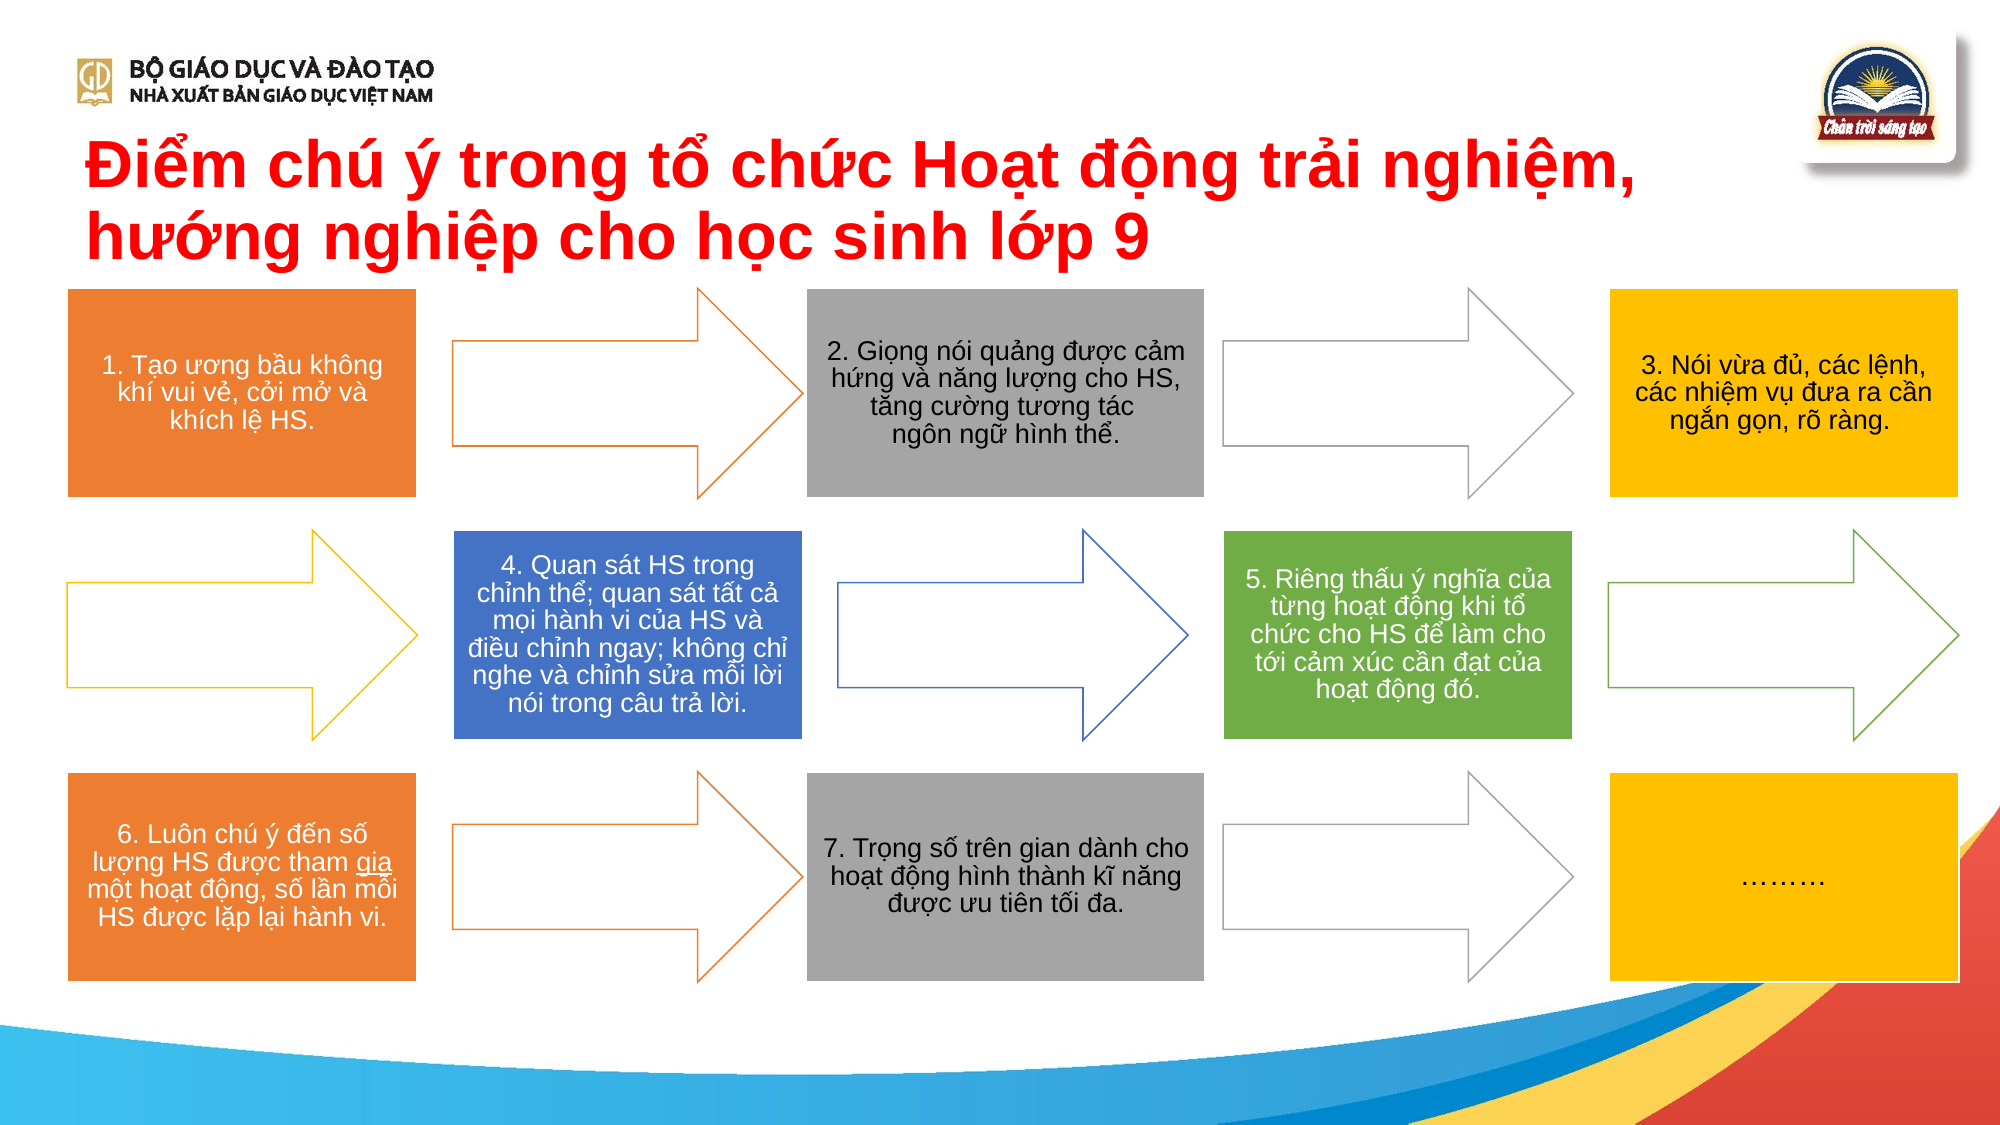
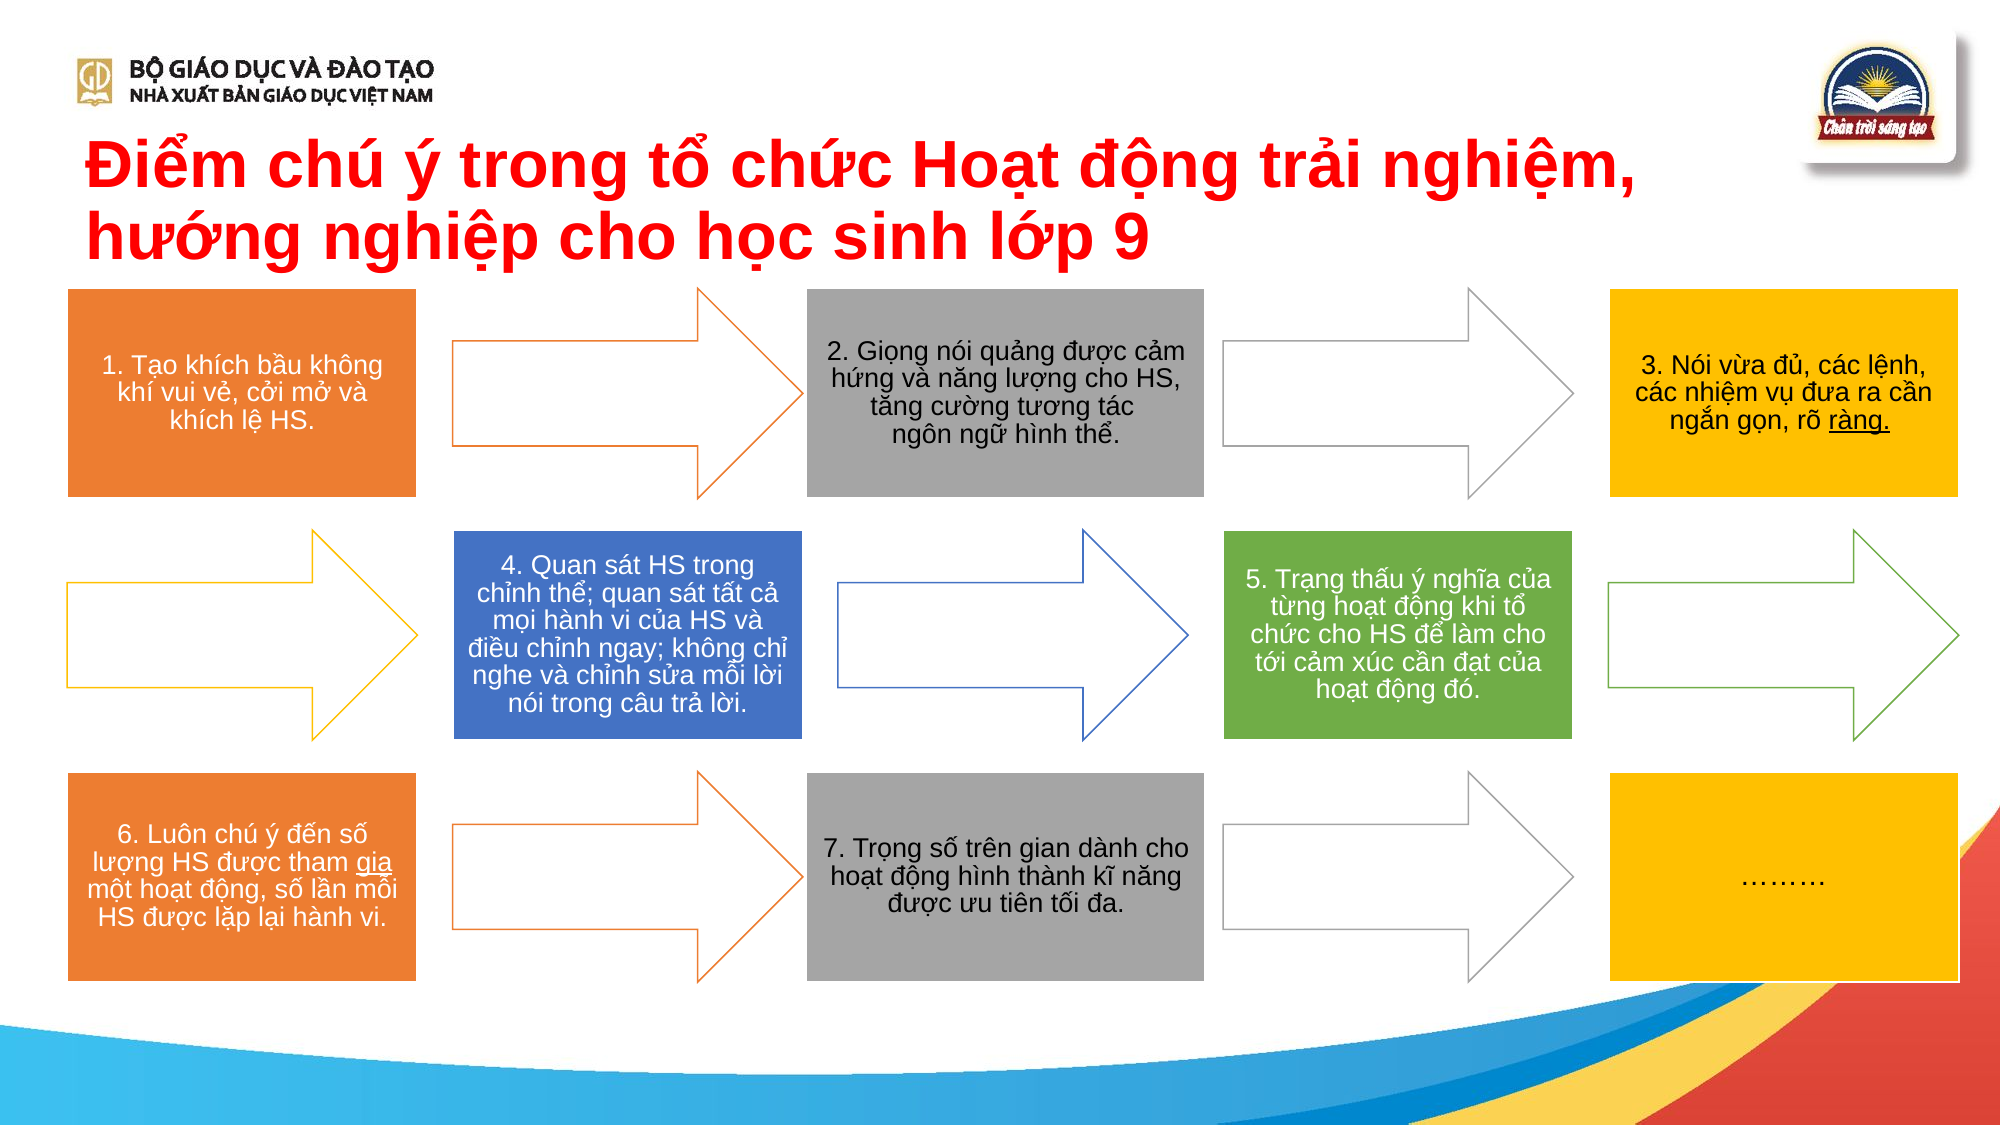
Tạo ương: ương -> khích (217, 365)
ràng underline: none -> present (1860, 420)
Riêng: Riêng -> Trạng (1310, 579)
